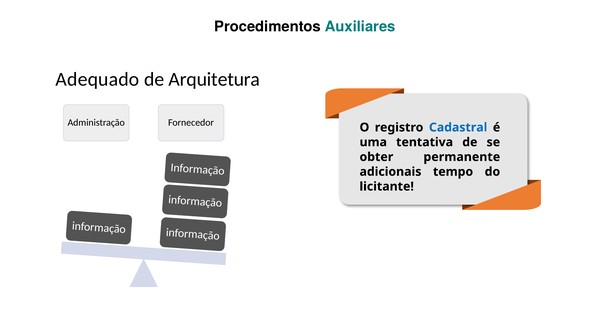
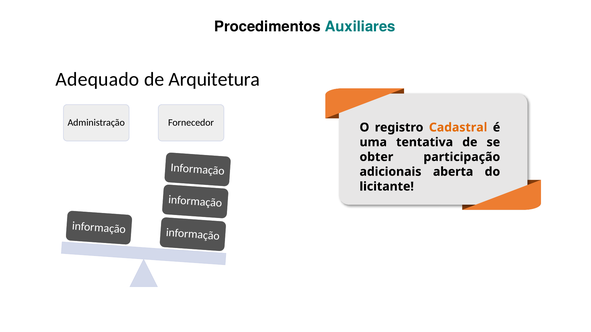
Cadastral colour: blue -> orange (458, 128)
permanente: permanente -> participação (462, 157)
tempo: tempo -> aberta (453, 172)
